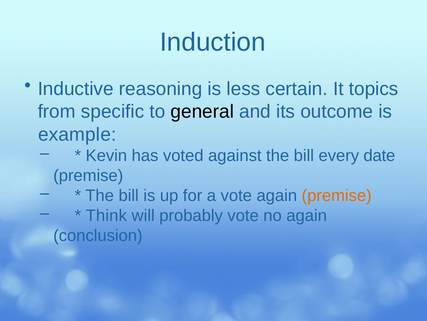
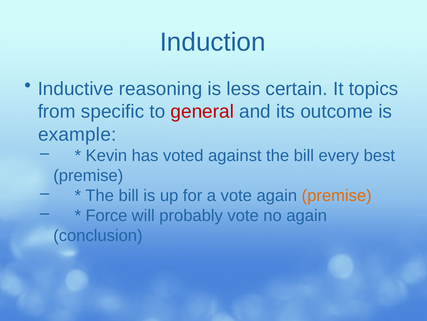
general colour: black -> red (202, 111)
date: date -> best (379, 155)
Think: Think -> Force (106, 215)
